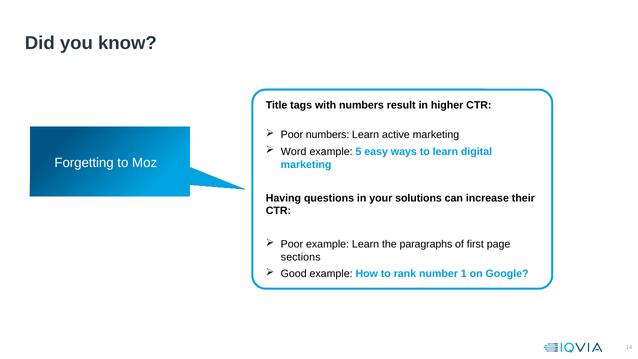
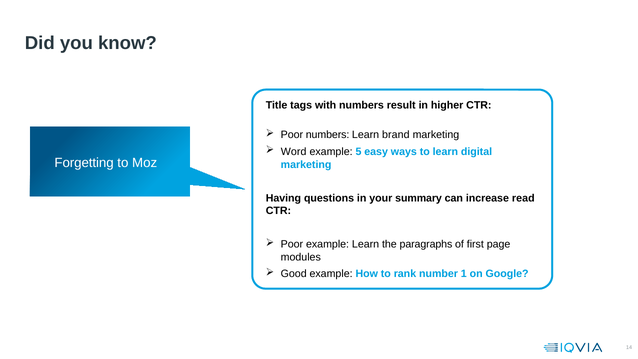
active: active -> brand (396, 135)
solutions: solutions -> summary (419, 198)
their: their -> read (523, 198)
sections: sections -> modules (301, 257)
